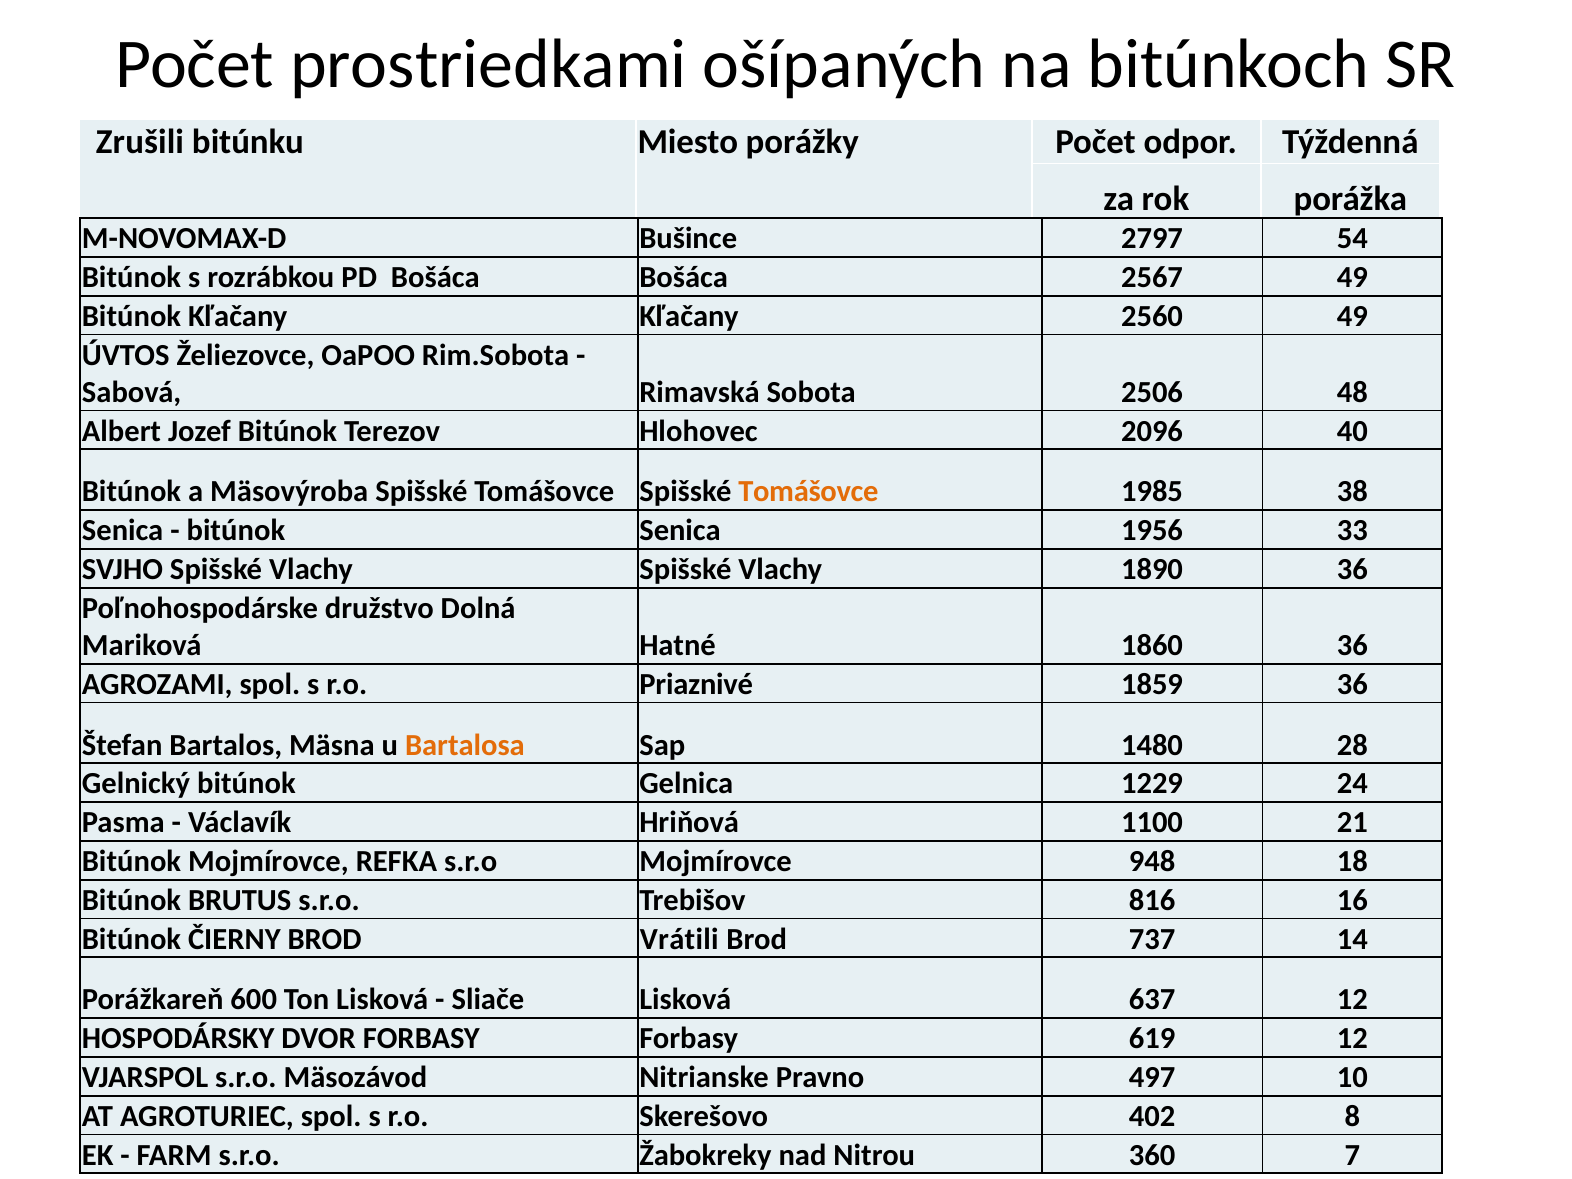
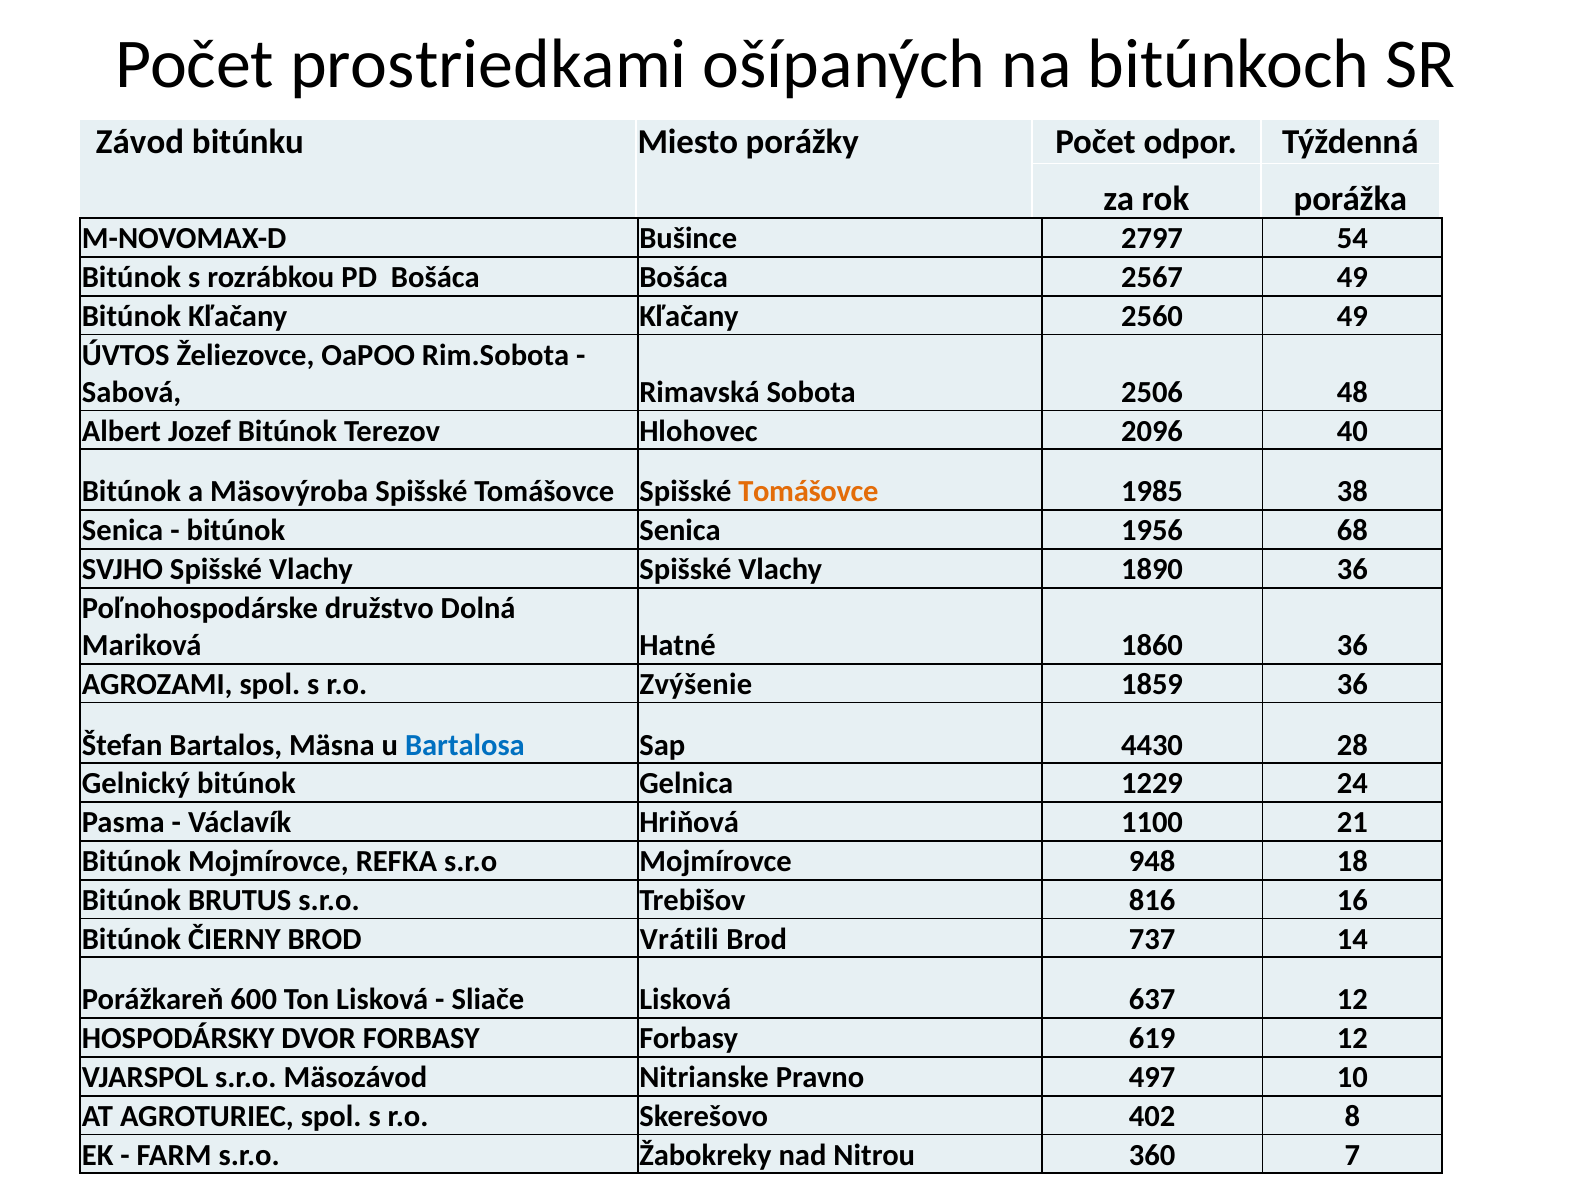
Zrušili: Zrušili -> Závod (140, 142)
33: 33 -> 68 (1352, 531)
Priaznivé: Priaznivé -> Zvýšenie (696, 684)
Bartalosa colour: orange -> blue (465, 745)
1480: 1480 -> 4430 (1152, 745)
